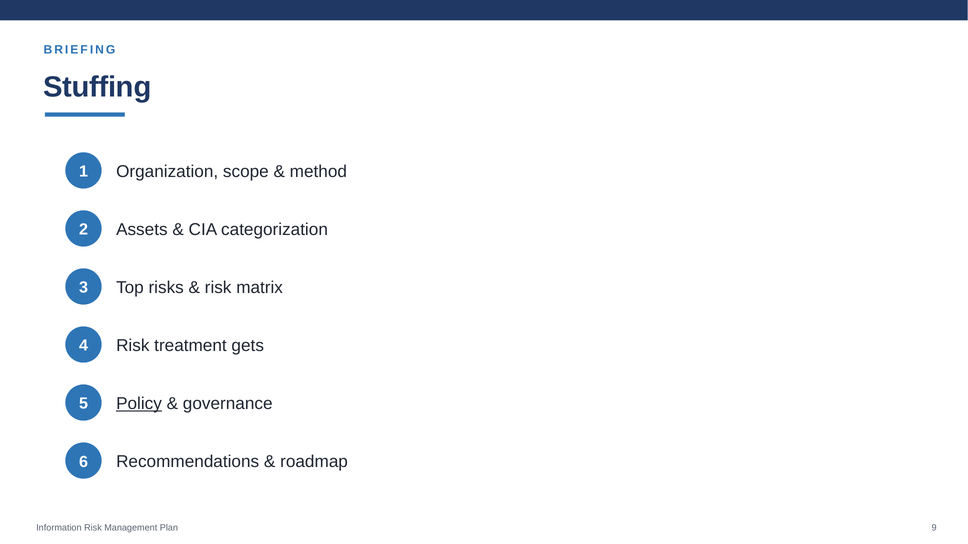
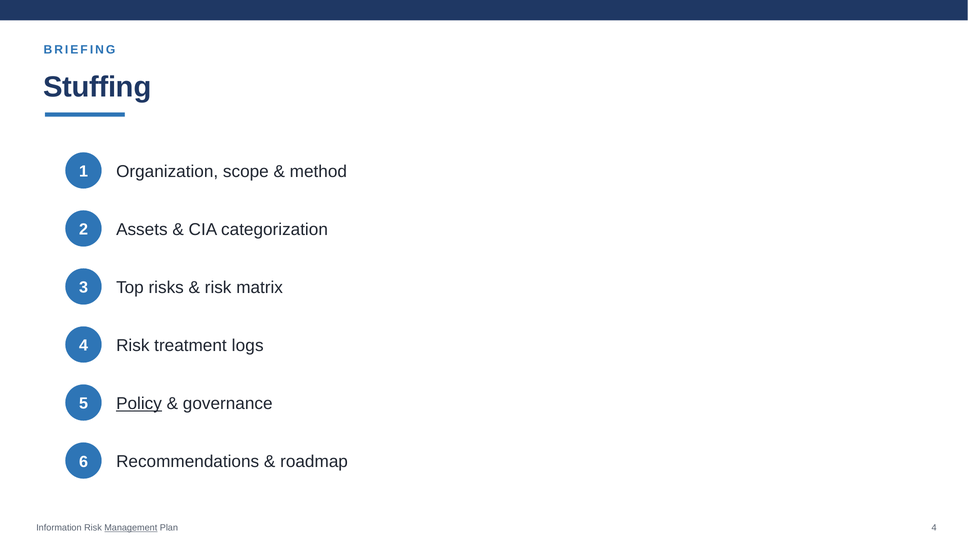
gets: gets -> logs (248, 346)
Management underline: none -> present (131, 528)
Plan 9: 9 -> 4 (934, 528)
